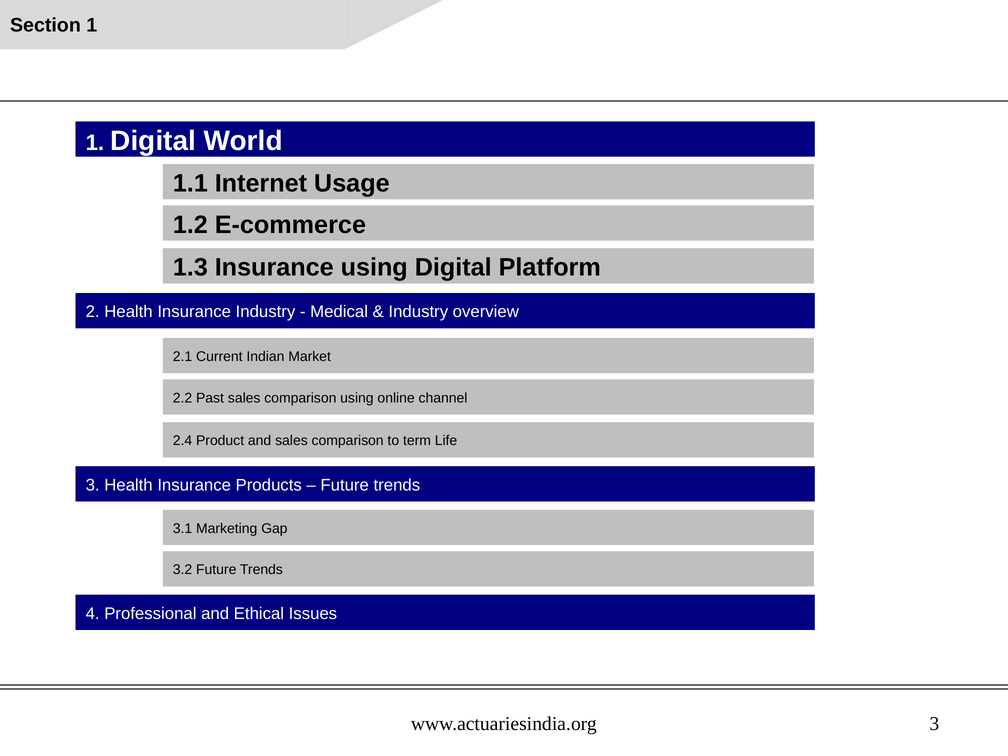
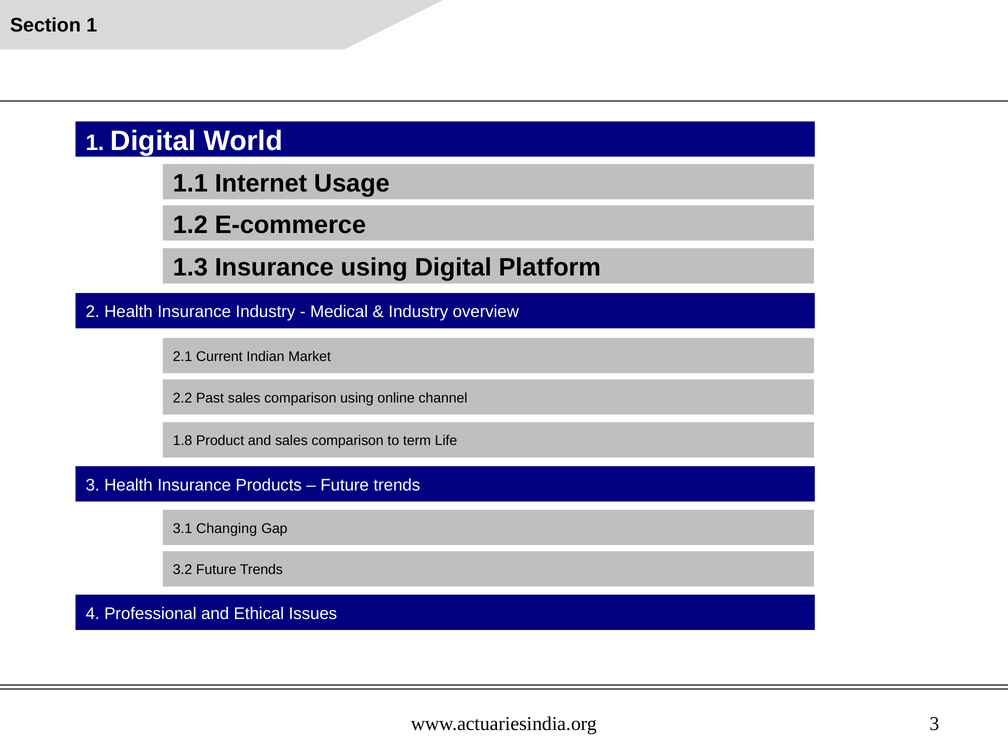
2.4: 2.4 -> 1.8 (183, 441)
Marketing: Marketing -> Changing (227, 528)
